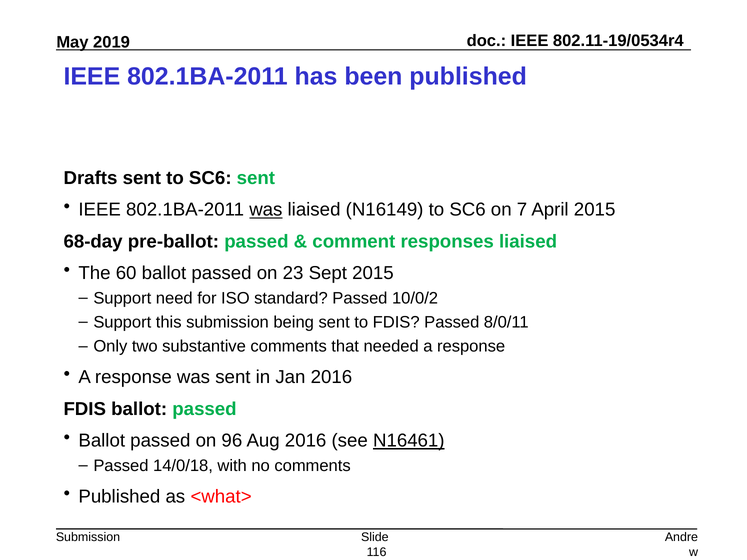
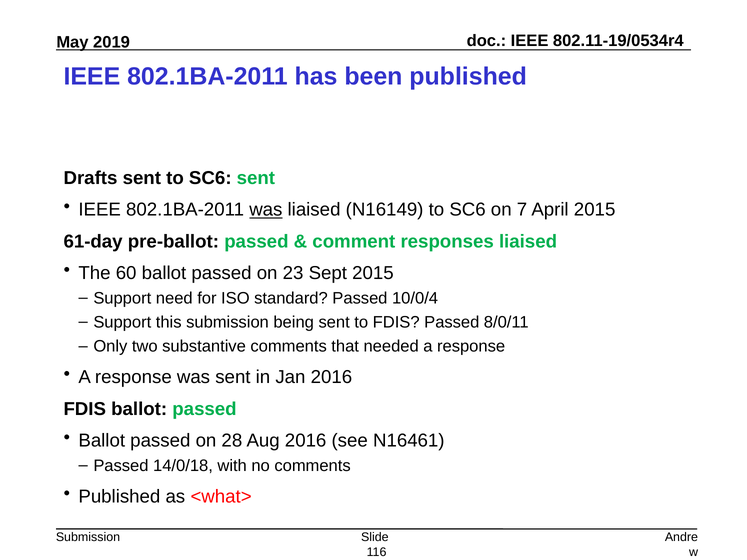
68-day: 68-day -> 61-day (93, 242)
10/0/2: 10/0/2 -> 10/0/4 (415, 299)
96: 96 -> 28 (232, 441)
N16461 underline: present -> none (409, 441)
